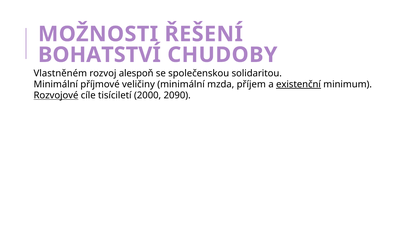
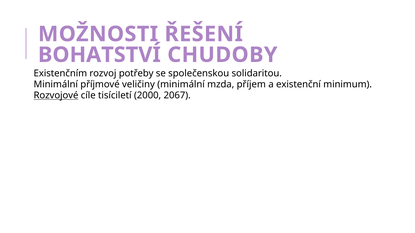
Vlastněném: Vlastněném -> Existenčním (60, 73)
alespoň: alespoň -> potřeby (136, 73)
existenční underline: present -> none (298, 85)
2090: 2090 -> 2067 (177, 96)
